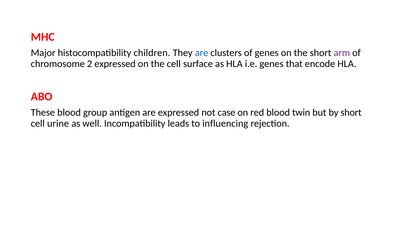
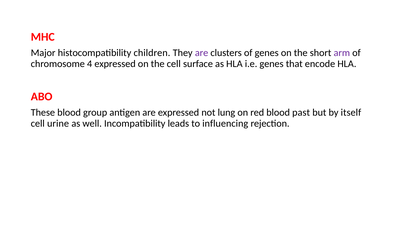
are colour: blue -> purple (202, 53)
2: 2 -> 4 (90, 64)
case: case -> lung (226, 113)
twin: twin -> past (301, 113)
by short: short -> itself (351, 113)
